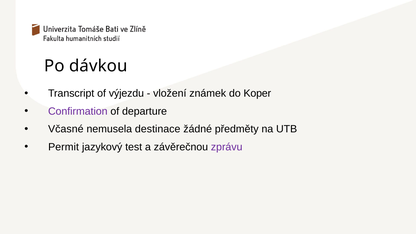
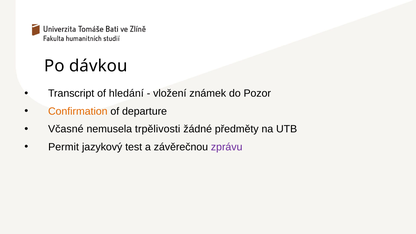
výjezdu: výjezdu -> hledání (126, 94)
Koper: Koper -> Pozor (257, 94)
Confirmation colour: purple -> orange (78, 111)
destinace: destinace -> trpělivosti (158, 129)
